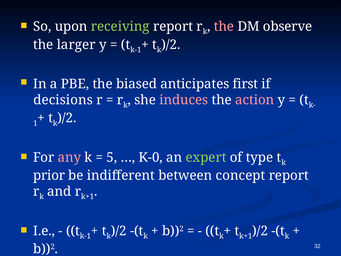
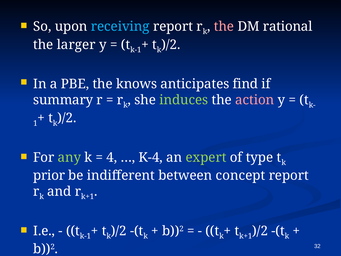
receiving colour: light green -> light blue (120, 26)
observe: observe -> rational (288, 26)
biased: biased -> knows (137, 84)
first: first -> find (245, 84)
decisions: decisions -> summary (63, 100)
induces colour: pink -> light green (184, 100)
any colour: pink -> light green (69, 157)
5: 5 -> 4 (112, 157)
K-0: K-0 -> K-4 (151, 157)
